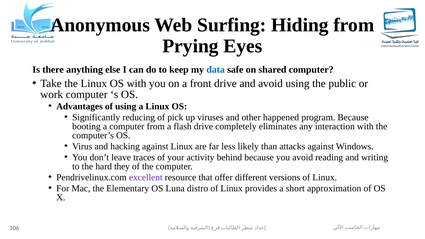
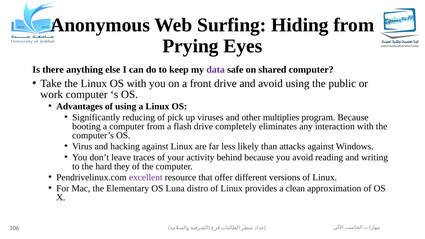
data colour: blue -> purple (216, 70)
happened: happened -> multiplies (281, 117)
short: short -> clean (295, 189)
